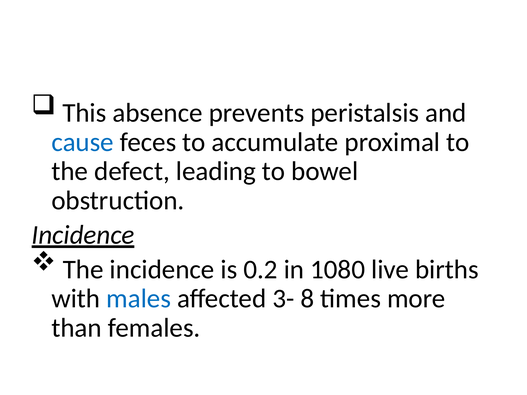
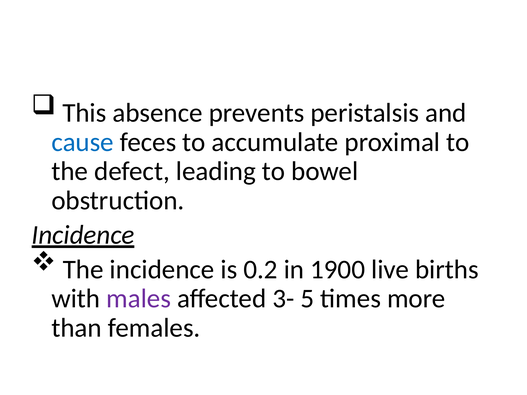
1080: 1080 -> 1900 (338, 270)
males colour: blue -> purple (139, 299)
8: 8 -> 5 (307, 299)
